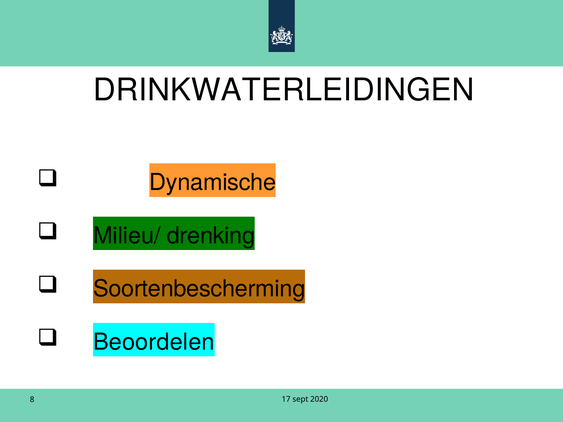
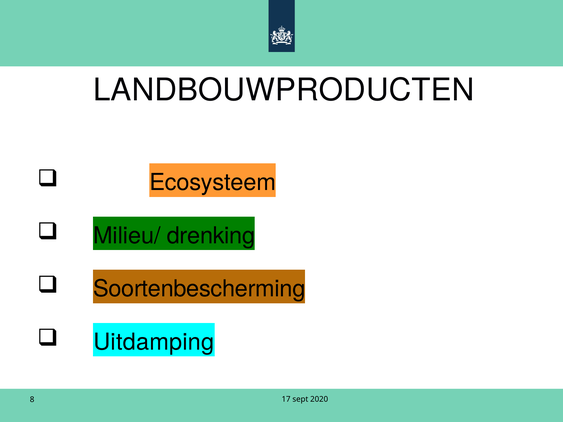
DRINKWATERLEIDINGEN: DRINKWATERLEIDINGEN -> LANDBOUWPRODUCTEN (284, 90)
Dynamische: Dynamische -> Ecosysteem (213, 183)
Beoordelen: Beoordelen -> Uitdamping (154, 342)
